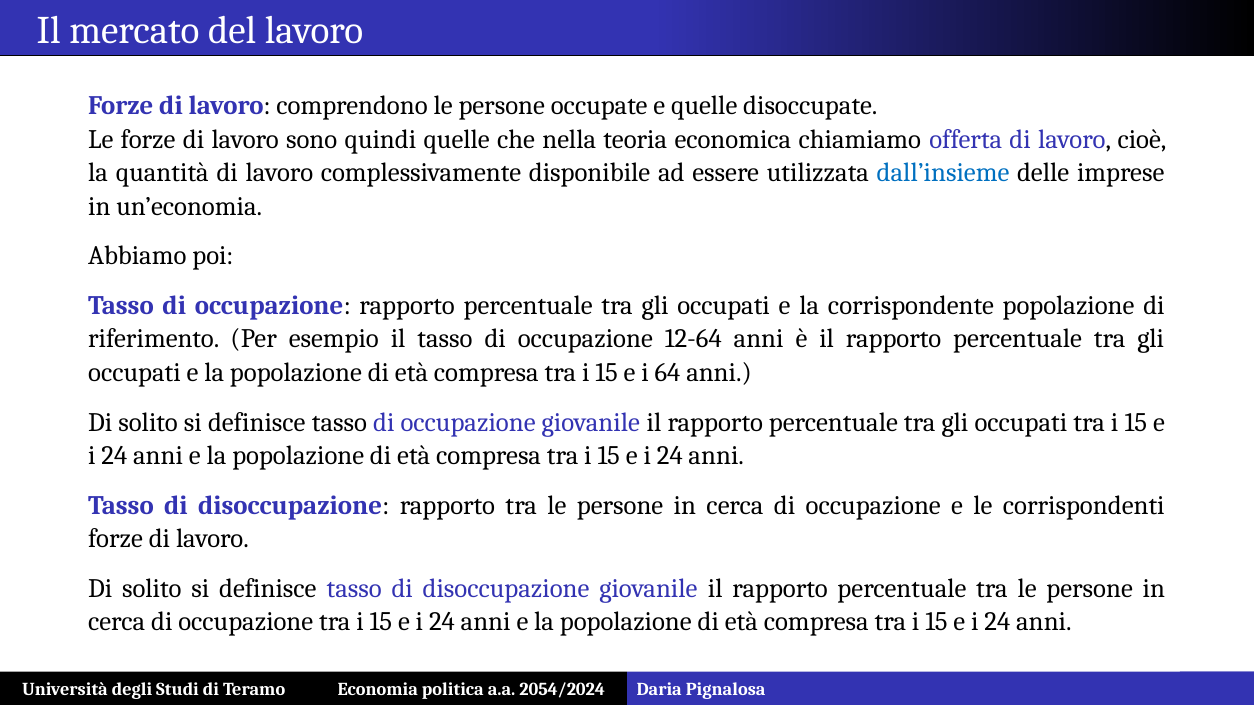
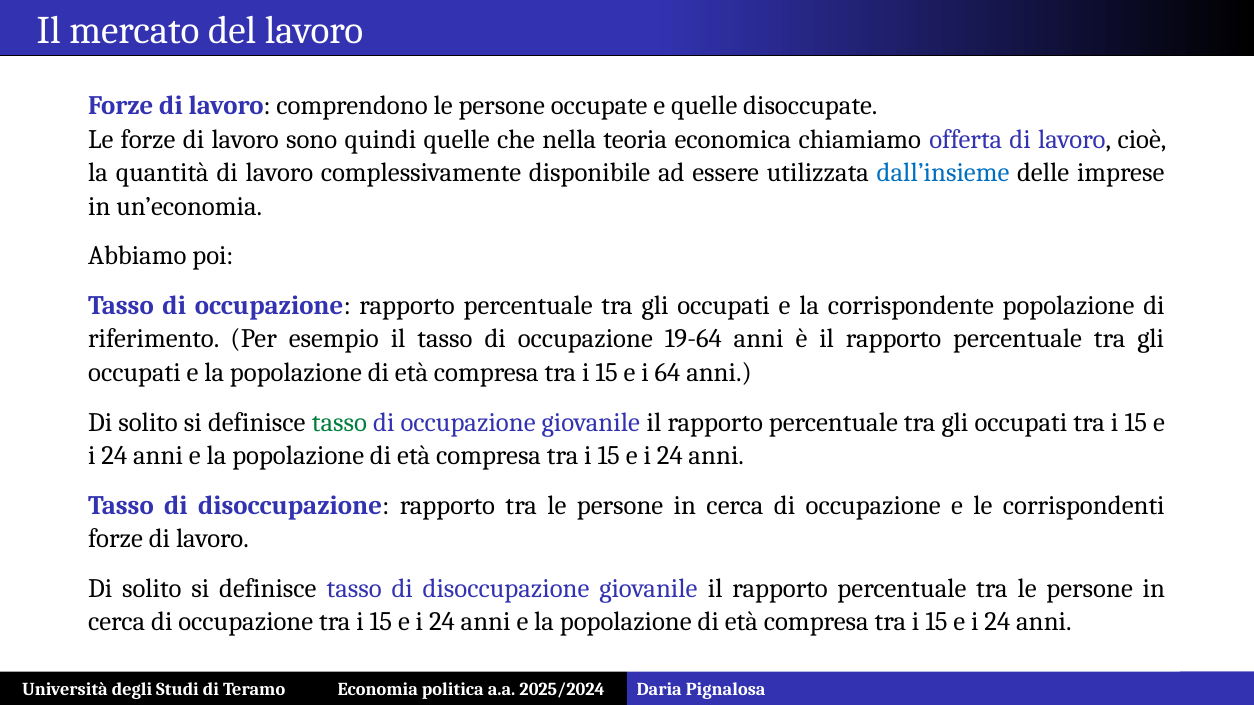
12-64: 12-64 -> 19-64 (693, 339)
tasso colour: black -> green (340, 422)
2054/2024: 2054/2024 -> 2025/2024 (562, 690)
